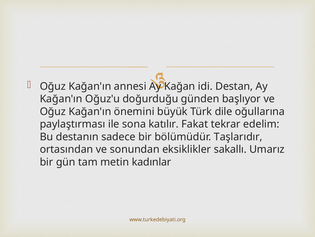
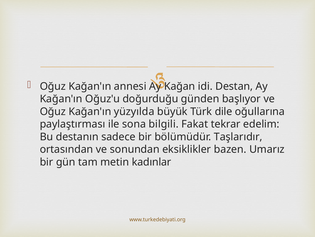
önemini: önemini -> yüzyılda (134, 111)
katılır: katılır -> bilgili (164, 124)
sakallı: sakallı -> bazen (230, 149)
